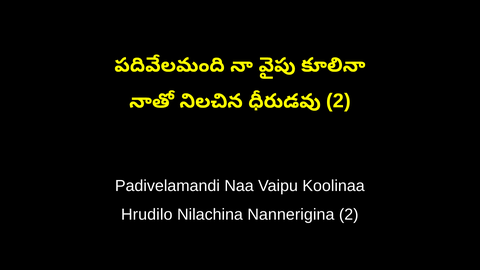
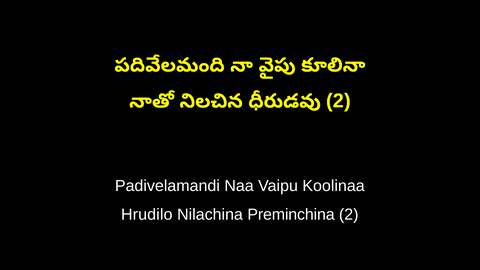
Nannerigina: Nannerigina -> Preminchina (291, 215)
